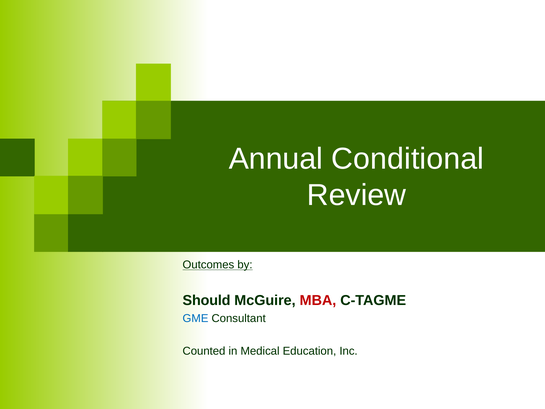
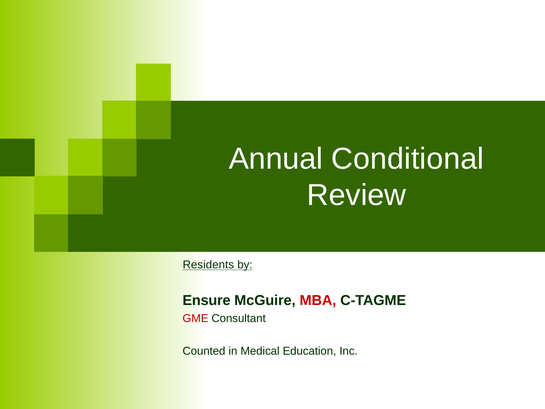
Outcomes: Outcomes -> Residents (208, 265)
Should: Should -> Ensure (207, 300)
GME colour: blue -> red (195, 318)
